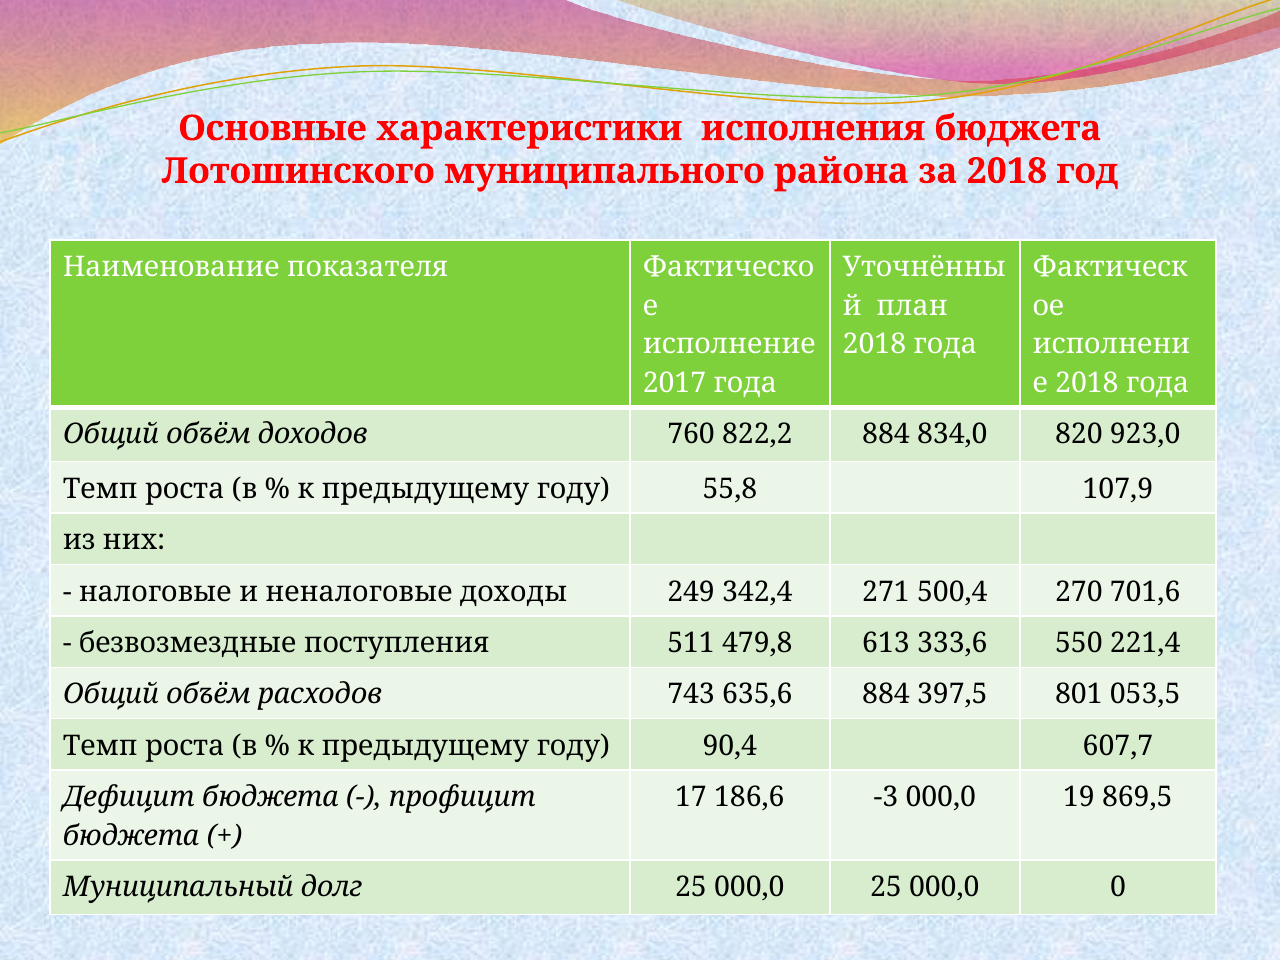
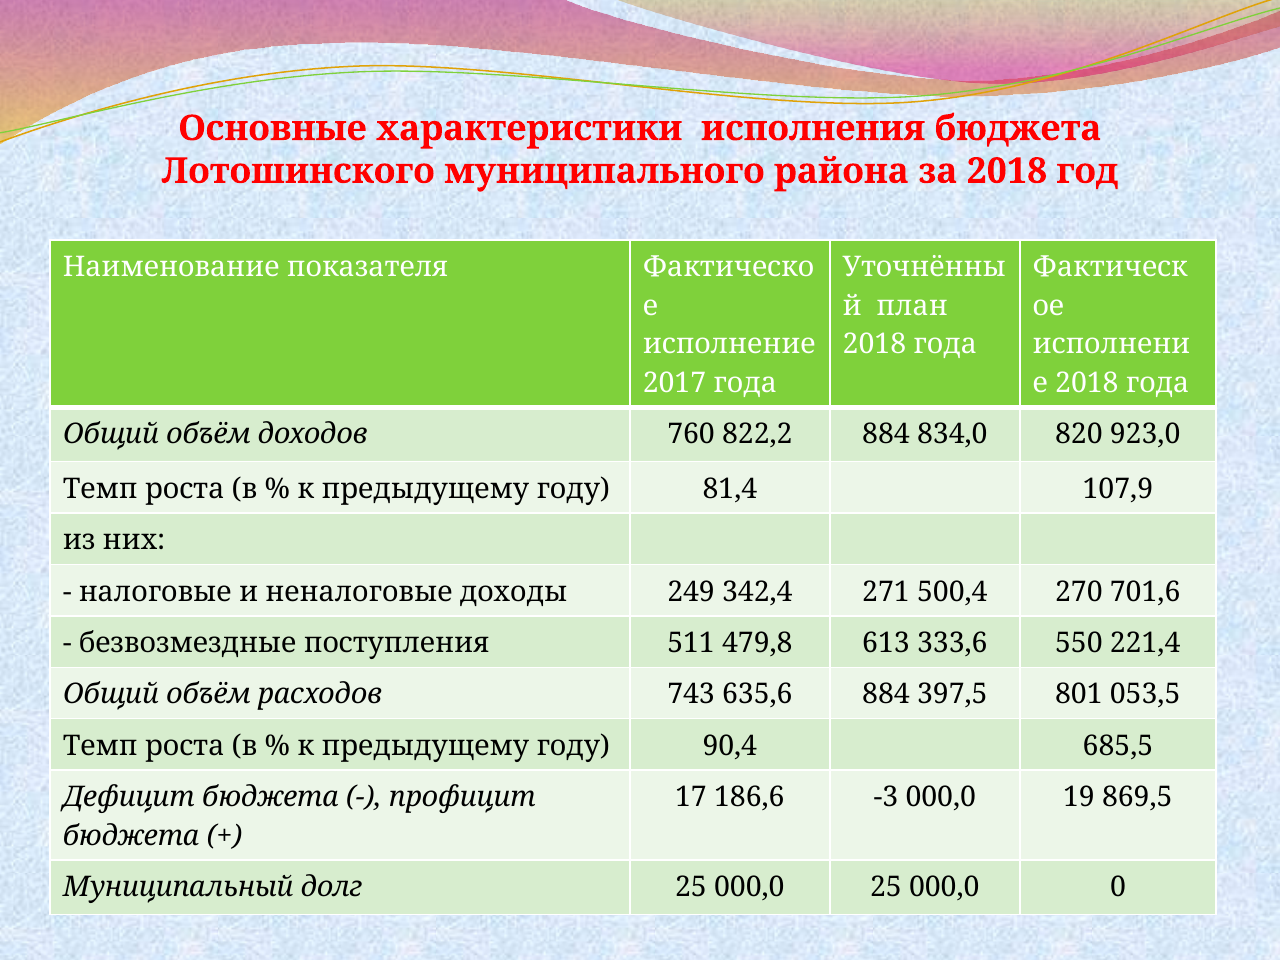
55,8: 55,8 -> 81,4 (730, 489)
607,7: 607,7 -> 685,5 (1118, 746)
